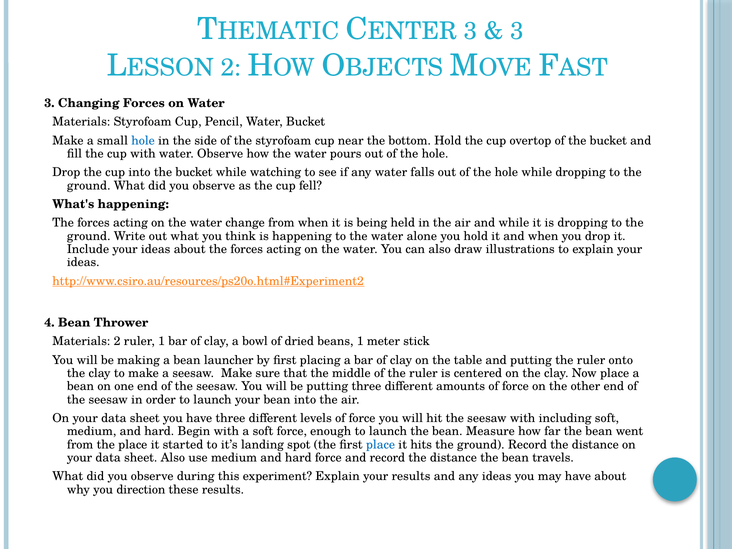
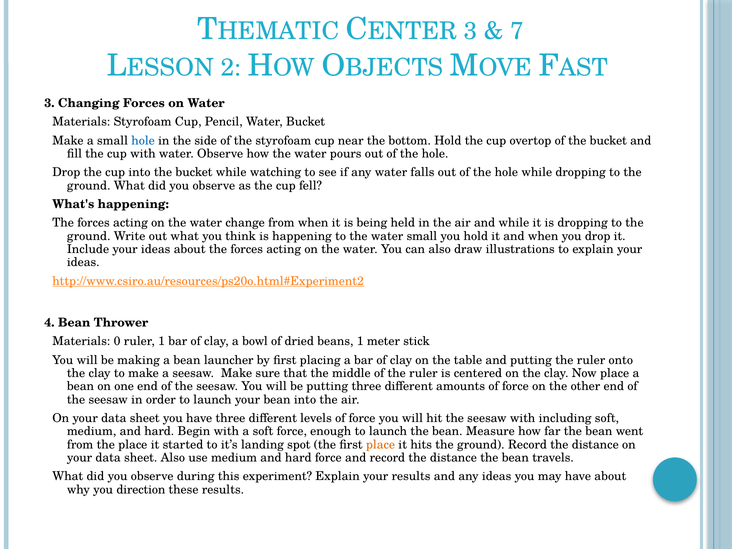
3: 3 -> 7 (517, 31)
water alone: alone -> small (422, 236)
Materials 2: 2 -> 0 (117, 341)
place colour: blue -> orange (381, 445)
